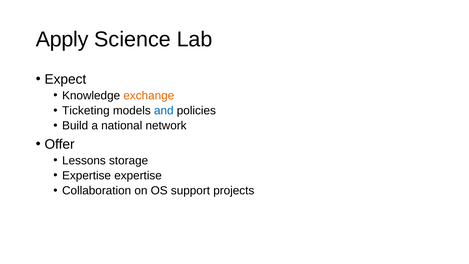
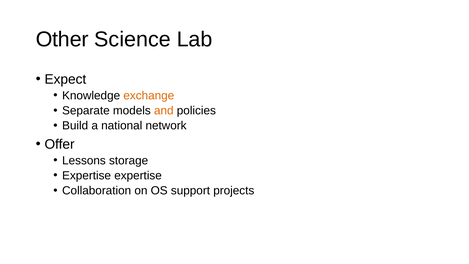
Apply: Apply -> Other (62, 39)
Ticketing: Ticketing -> Separate (86, 111)
and colour: blue -> orange (164, 111)
